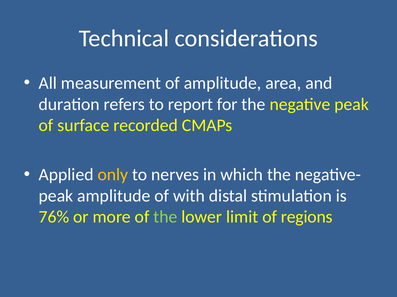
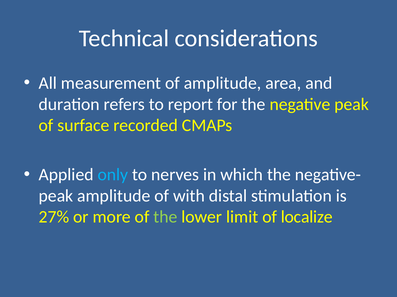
only colour: yellow -> light blue (113, 175)
76%: 76% -> 27% (54, 217)
regions: regions -> localize (307, 217)
